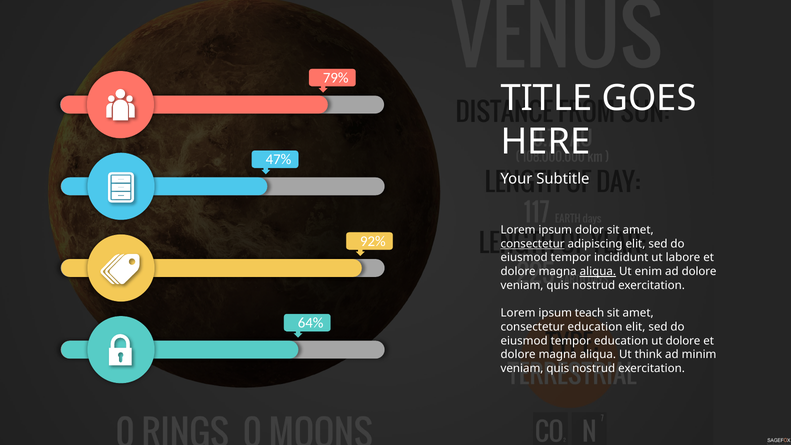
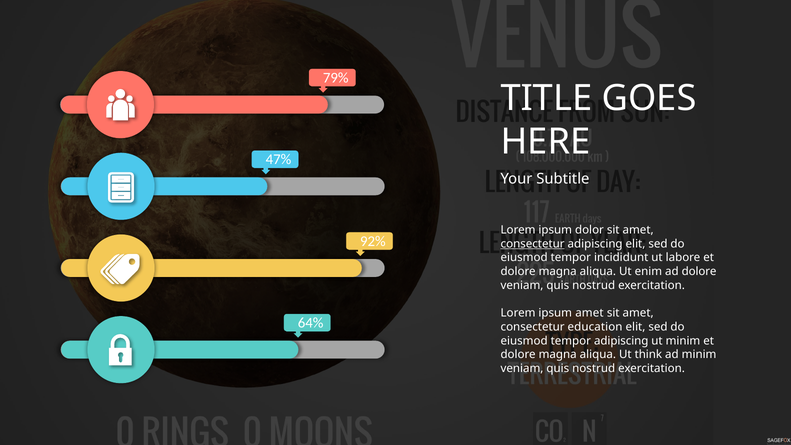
aliqua underline: present -> none (598, 271)
ipsum teach: teach -> amet (589, 313)
tempor education: education -> adipiscing (621, 341)
ut dolore: dolore -> minim (683, 341)
